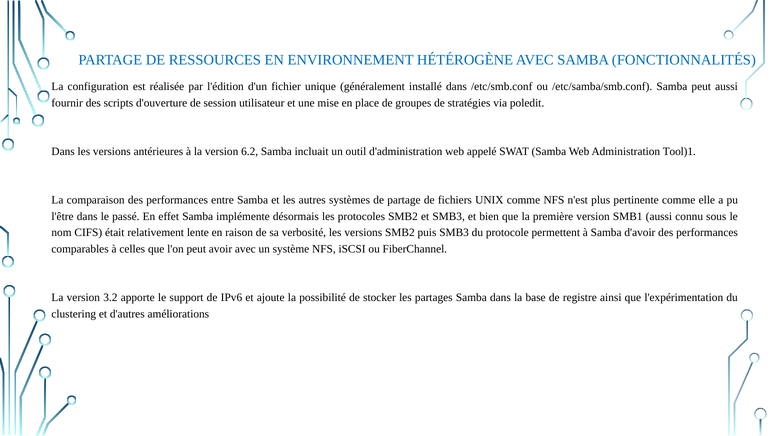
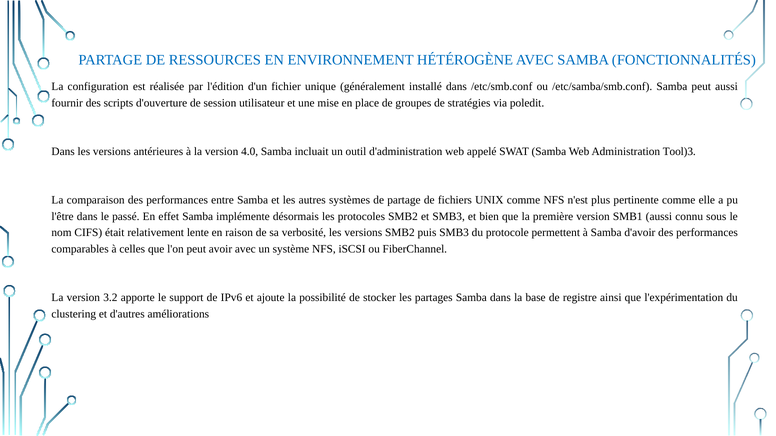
6.2: 6.2 -> 4.0 (250, 152)
Tool)1: Tool)1 -> Tool)3 (679, 152)
